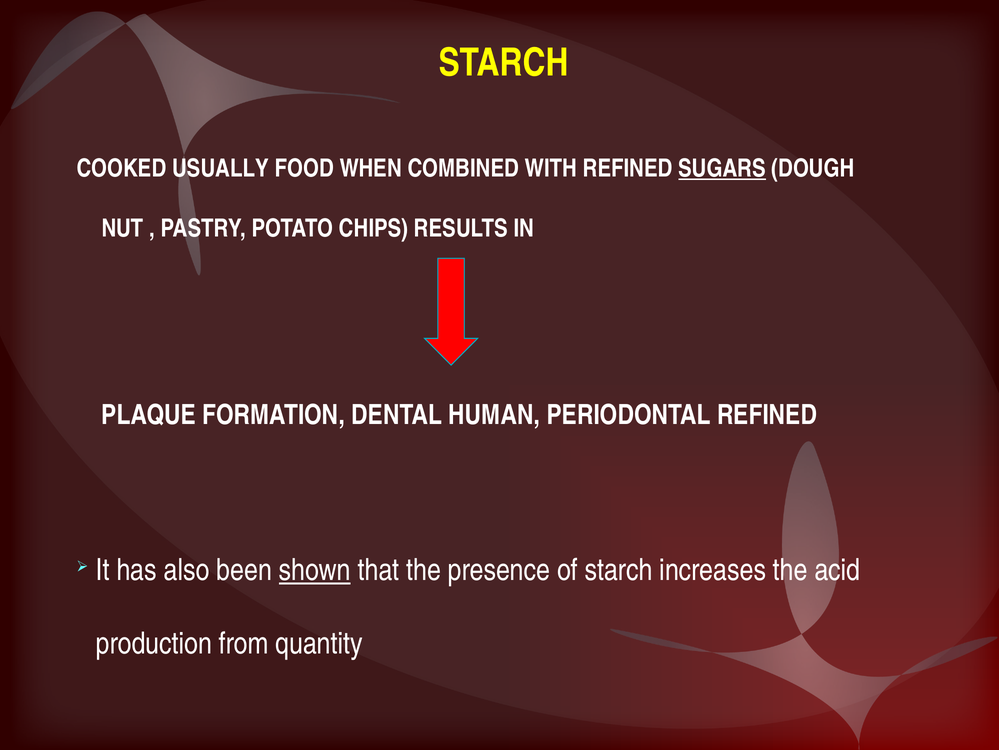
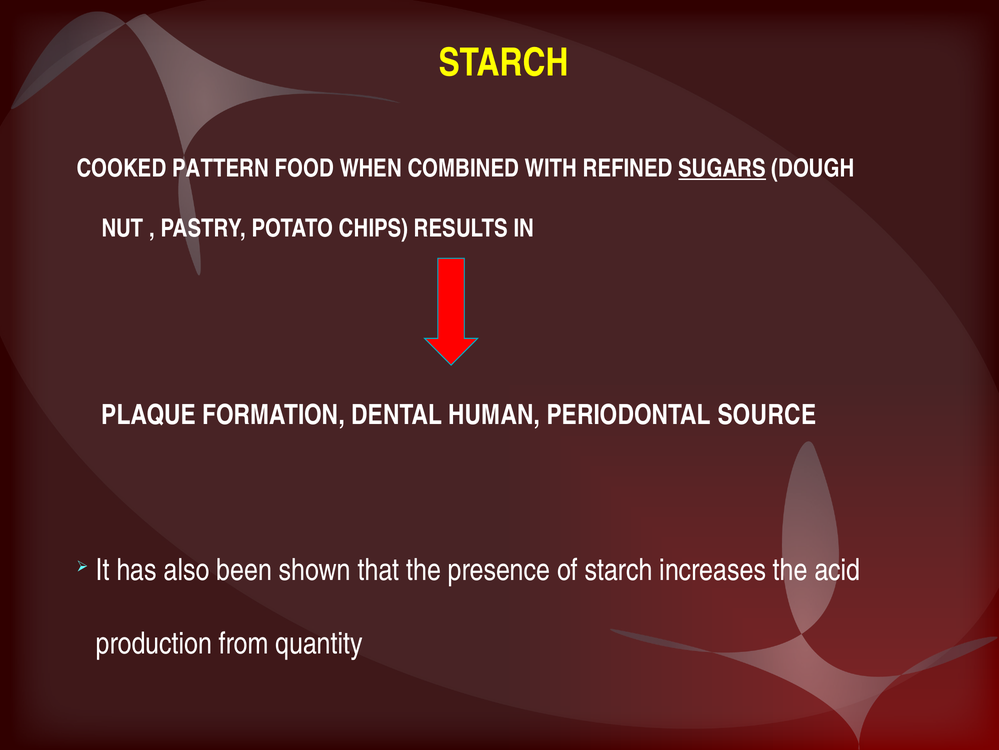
USUALLY: USUALLY -> PATTERN (221, 168)
PERIODONTAL REFINED: REFINED -> SOURCE (767, 415)
shown underline: present -> none (315, 570)
